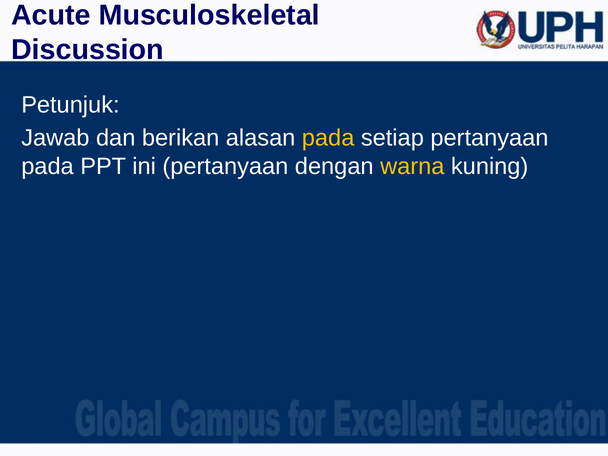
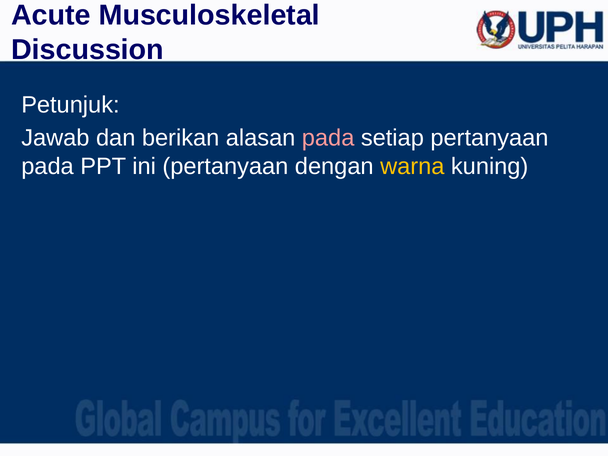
pada colour: yellow -> pink (328, 138)
